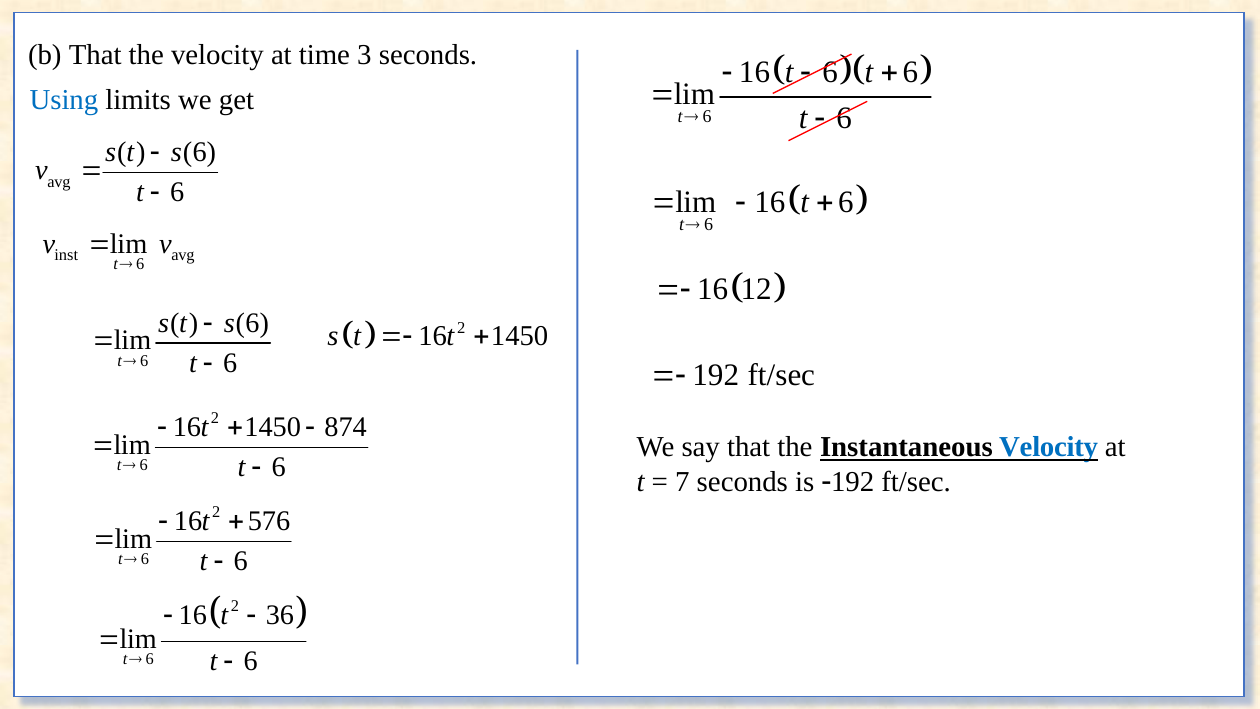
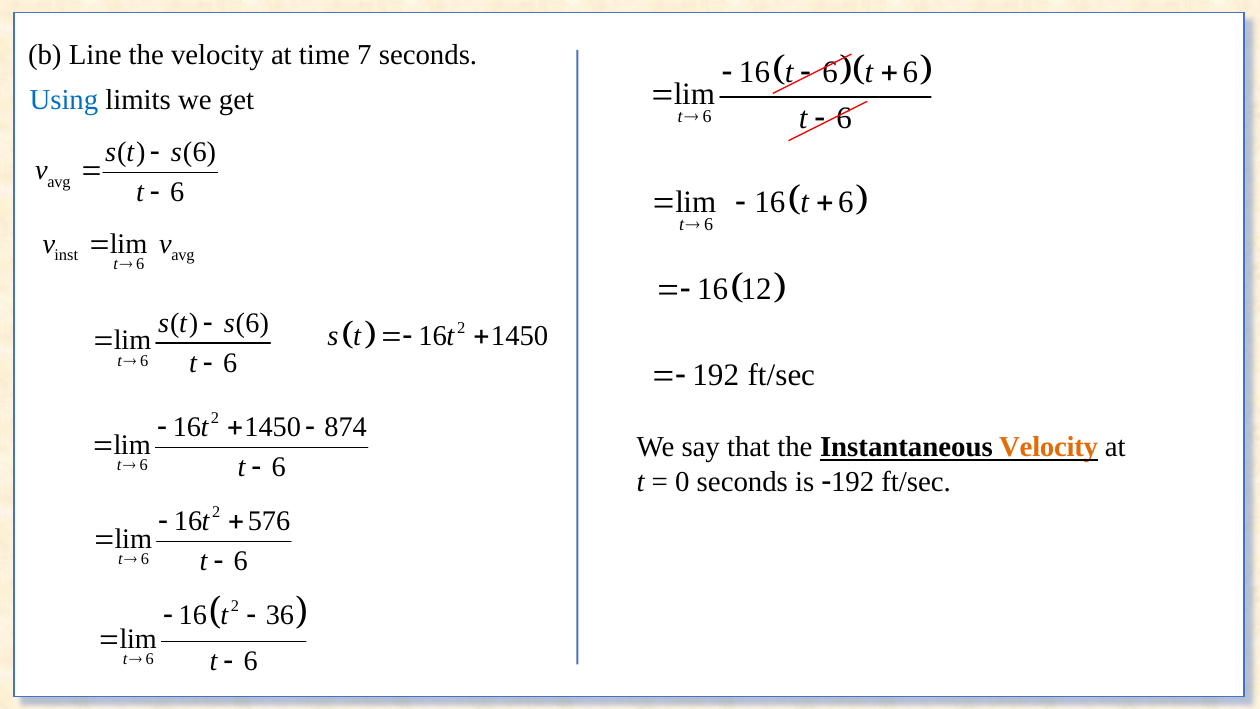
b That: That -> Line (95, 55)
3: 3 -> 7 (364, 55)
Velocity colour: blue -> orange (1049, 447)
7: 7 -> 0 (682, 482)
